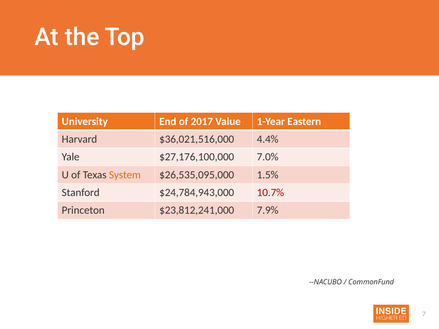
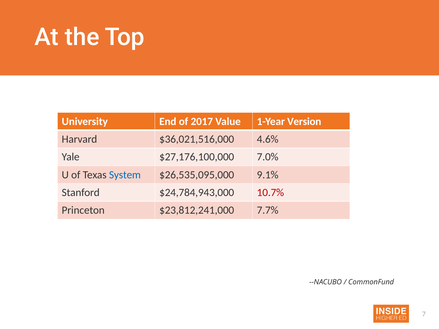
Eastern: Eastern -> Version (304, 122)
4.4%: 4.4% -> 4.6% (268, 139)
System colour: orange -> blue (125, 175)
1.5%: 1.5% -> 9.1% (268, 175)
7.9%: 7.9% -> 7.7% (268, 211)
